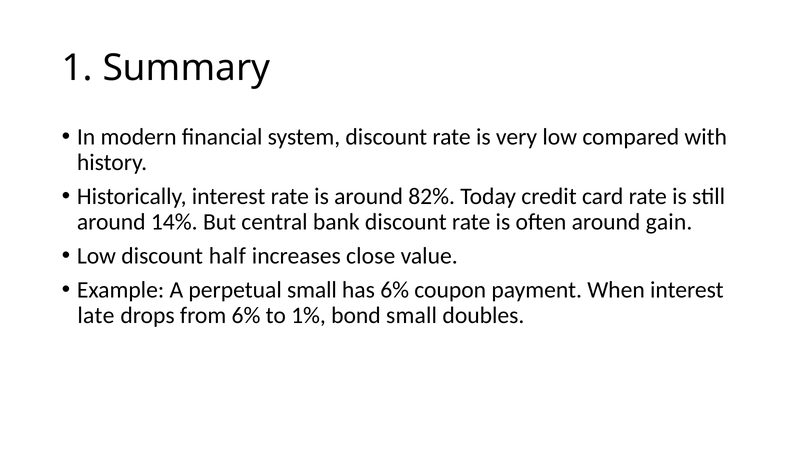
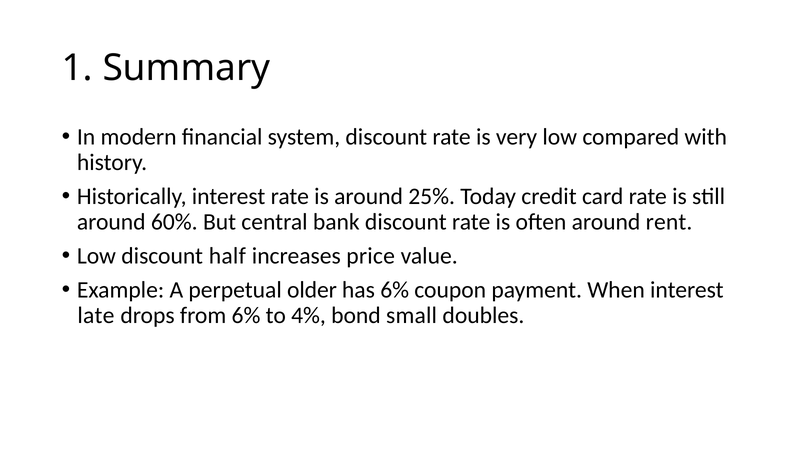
82%: 82% -> 25% (432, 196)
14%: 14% -> 60% (174, 222)
gain: gain -> rent (669, 222)
close: close -> price (371, 256)
perpetual small: small -> older (312, 290)
1%: 1% -> 4% (309, 315)
